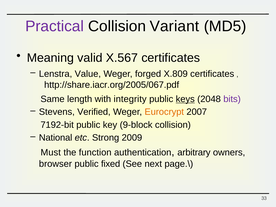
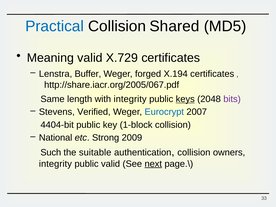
Practical colour: purple -> blue (55, 26)
Variant: Variant -> Shared (174, 26)
X.567: X.567 -> X.729 (122, 58)
Value: Value -> Buffer (88, 74)
X.809: X.809 -> X.194 (176, 74)
Eurocrypt colour: orange -> blue (164, 112)
7192-bit: 7192-bit -> 4404-bit (57, 125)
9-block: 9-block -> 1-block (136, 125)
Must: Must -> Such (51, 152)
function: function -> suitable (95, 152)
arbitrary: arbitrary -> collision (194, 152)
browser: browser -> integrity (55, 164)
public fixed: fixed -> valid (111, 164)
next underline: none -> present (153, 164)
